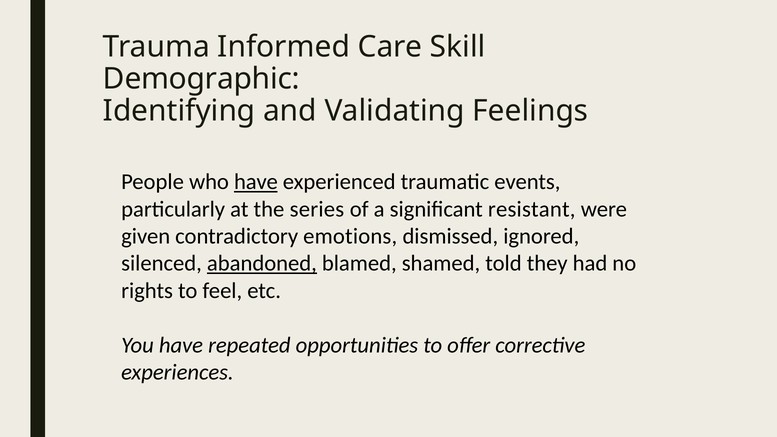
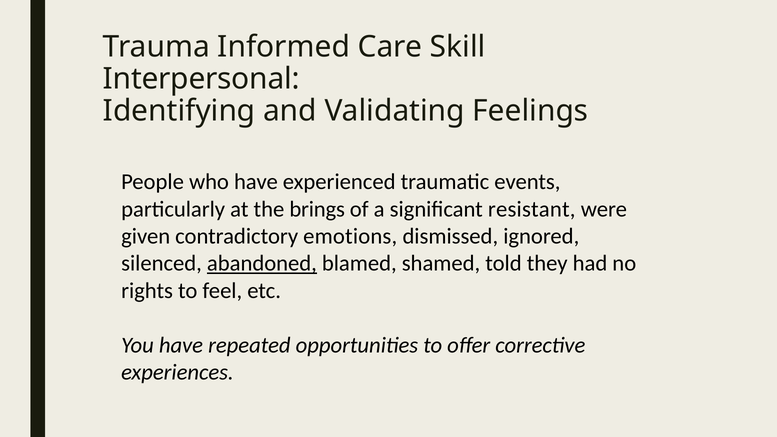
Demographic: Demographic -> Interpersonal (201, 79)
have underline: present -> none (256, 182)
series: series -> brings (317, 209)
